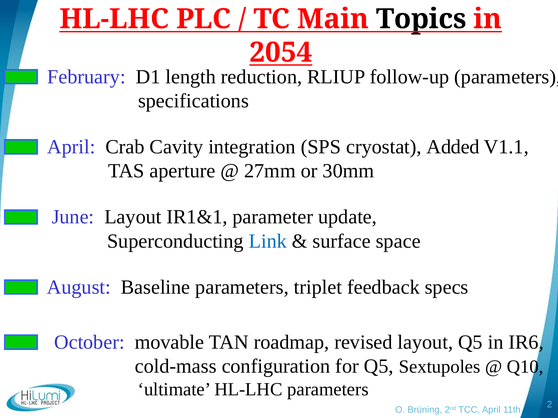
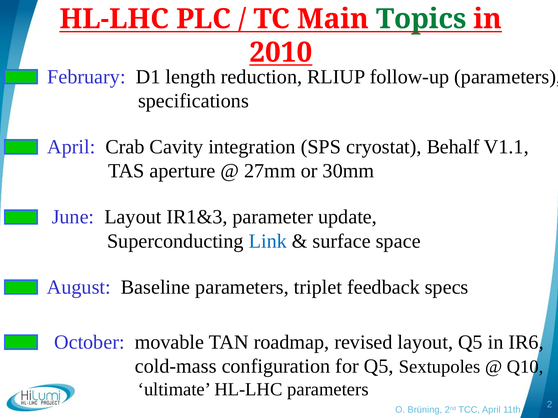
Topics colour: black -> green (421, 19)
2054: 2054 -> 2010 (281, 52)
Added: Added -> Behalf (453, 147)
IR1&1: IR1&1 -> IR1&3 (197, 217)
